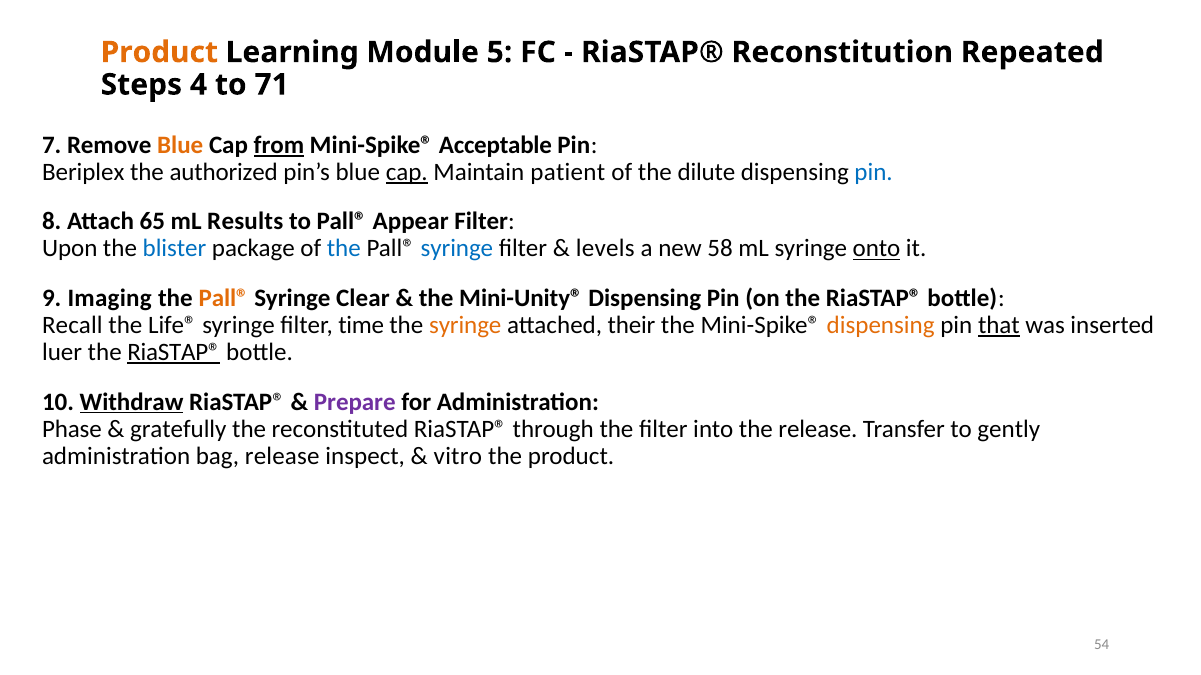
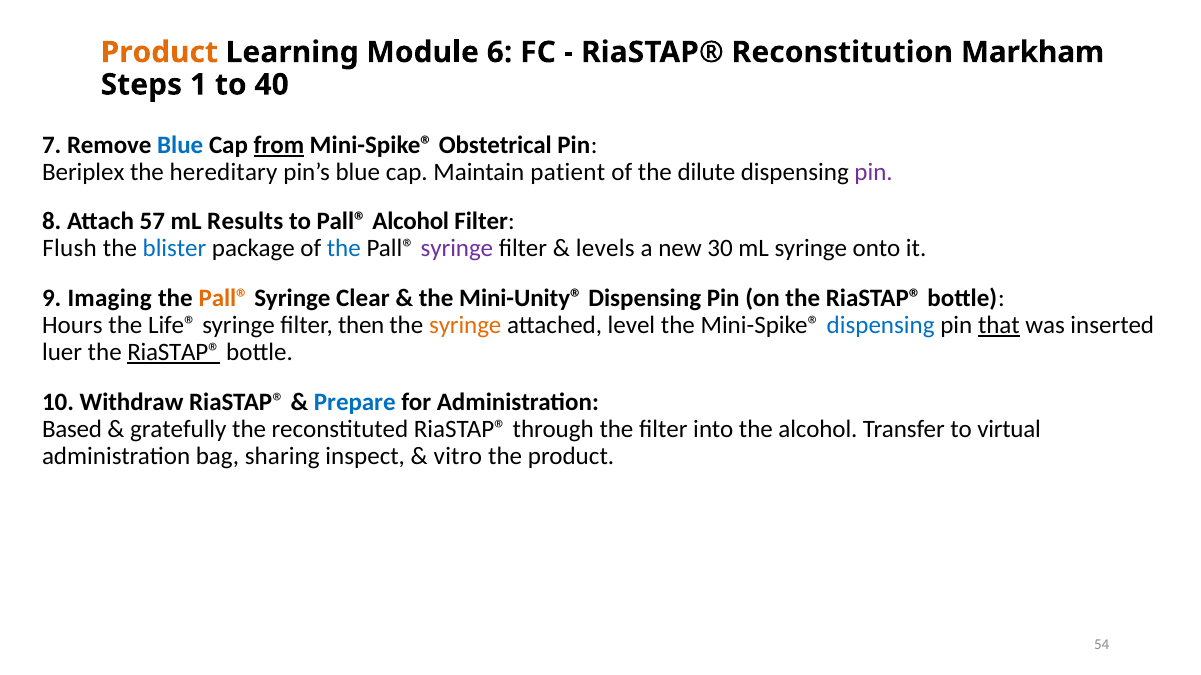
5: 5 -> 6 (500, 52)
Repeated: Repeated -> Markham (1033, 52)
4: 4 -> 1 (199, 85)
71: 71 -> 40 (272, 85)
Blue colour: orange -> blue (180, 145)
Acceptable: Acceptable -> Obstetrical (495, 145)
authorized: authorized -> hereditary (224, 172)
cap underline: present -> none (407, 172)
pin colour: blue -> purple (874, 172)
65: 65 -> 57 (152, 222)
Pall® Appear: Appear -> Alcohol (411, 222)
Upon: Upon -> Flush (70, 249)
syringe colour: blue -> purple (457, 249)
58: 58 -> 30 (720, 249)
onto underline: present -> none (876, 249)
Recall: Recall -> Hours (72, 326)
time: time -> then (361, 326)
their: their -> level (631, 326)
dispensing colour: orange -> blue (881, 326)
Withdraw underline: present -> none (132, 402)
Prepare colour: purple -> blue (355, 402)
Phase: Phase -> Based (72, 429)
the release: release -> alcohol (818, 429)
gently: gently -> virtual (1009, 429)
bag release: release -> sharing (282, 456)
